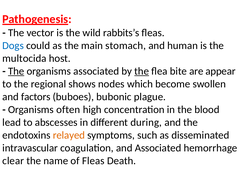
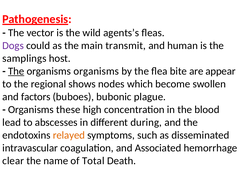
rabbits’s: rabbits’s -> agents’s (121, 33)
Dogs colour: blue -> purple (13, 46)
stomach: stomach -> transmit (126, 46)
multocida: multocida -> samplings (24, 59)
organisms associated: associated -> organisms (96, 71)
the underline: present -> none (142, 71)
often: often -> these (68, 110)
of Fleas: Fleas -> Total (93, 161)
